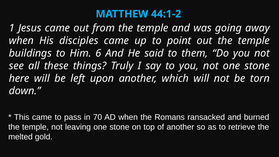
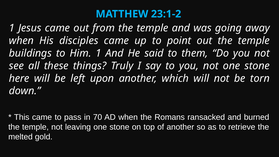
44:1-2: 44:1-2 -> 23:1-2 (166, 14)
Him 6: 6 -> 1 (98, 53)
